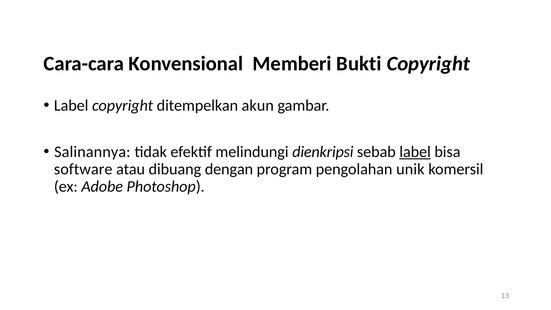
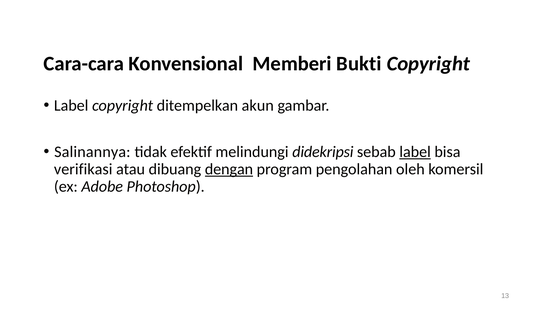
dienkripsi: dienkripsi -> didekripsi (323, 152)
software: software -> verifikasi (83, 169)
dengan underline: none -> present (229, 169)
unik: unik -> oleh (410, 169)
